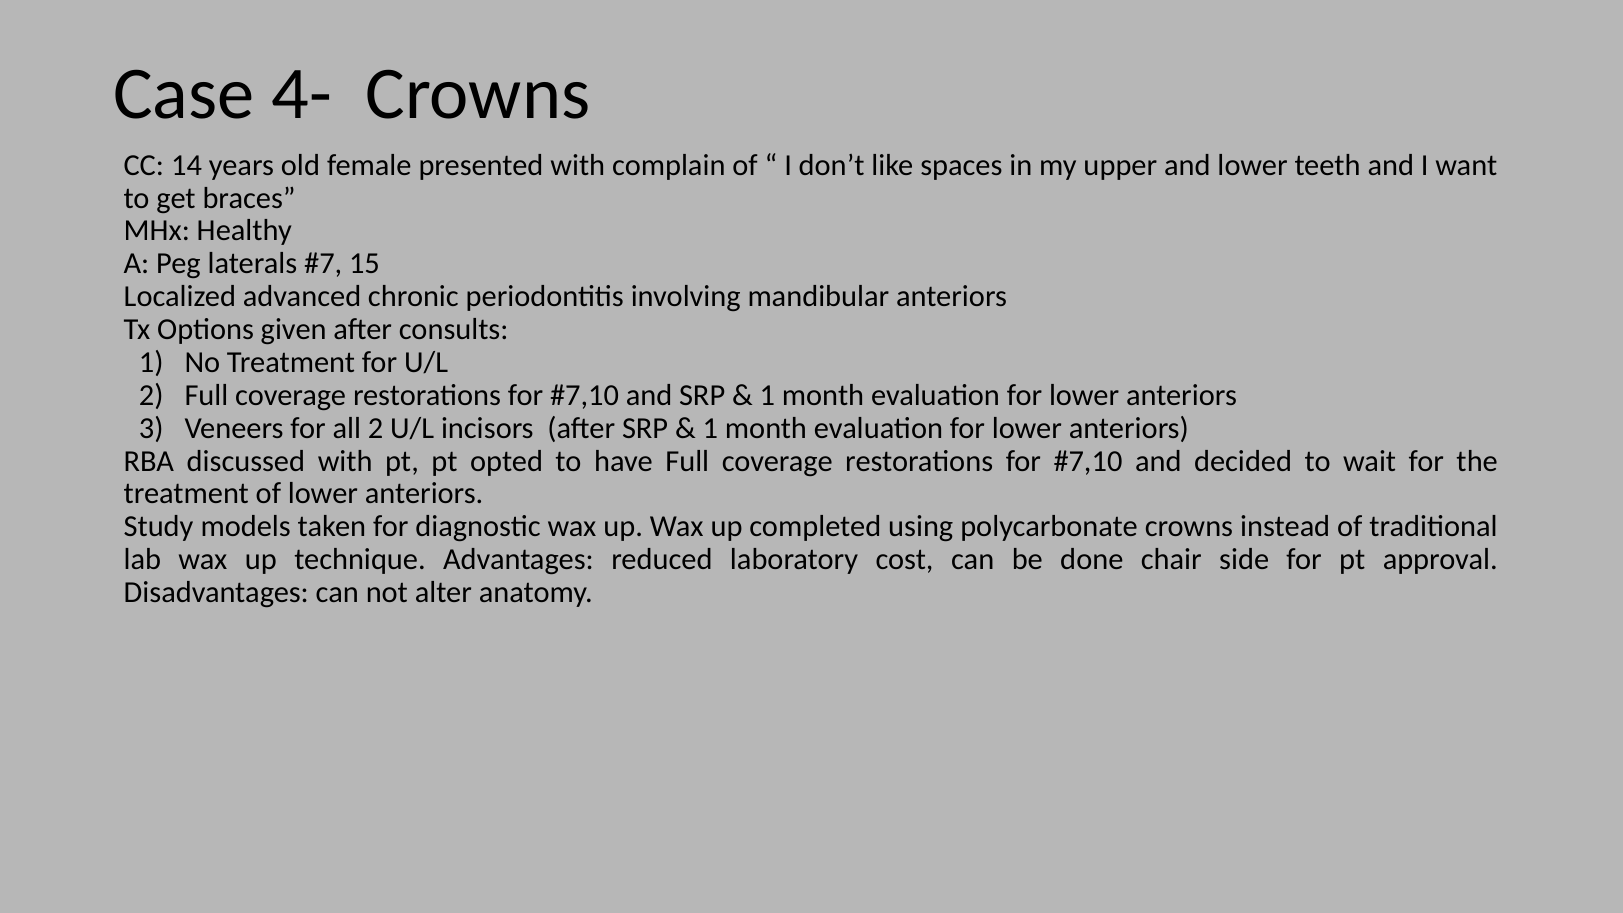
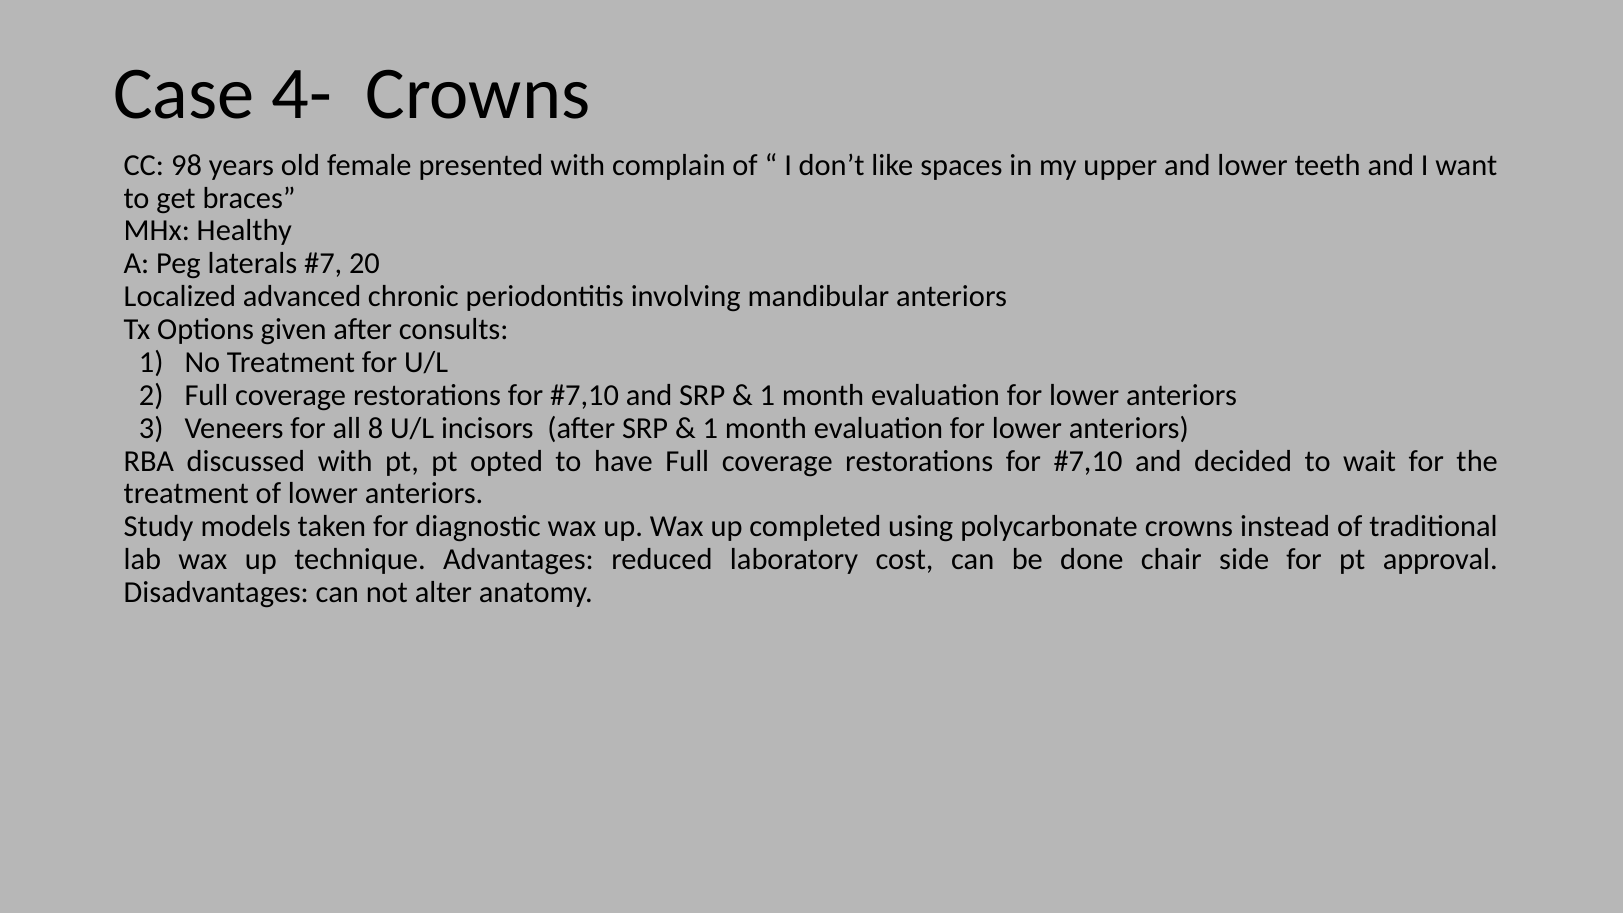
14: 14 -> 98 (187, 165)
15: 15 -> 20 (364, 264)
all 2: 2 -> 8 (376, 428)
